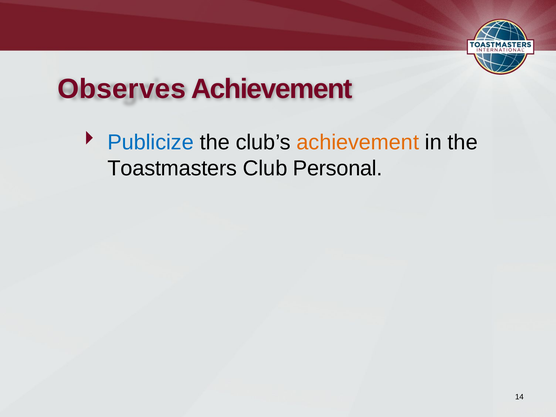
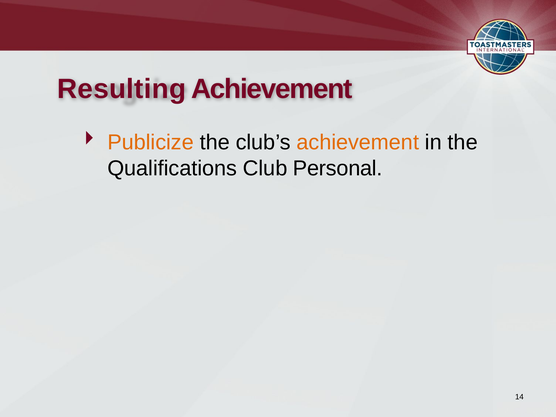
Observes: Observes -> Resulting (122, 89)
Publicize colour: blue -> orange (151, 142)
Toastmasters: Toastmasters -> Qualifications (172, 168)
